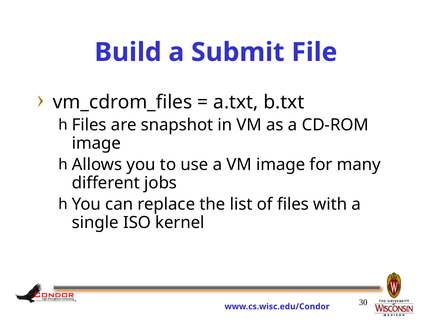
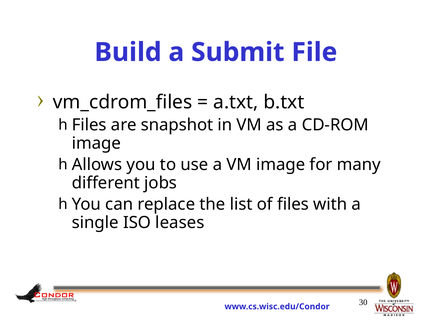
kernel: kernel -> leases (180, 222)
